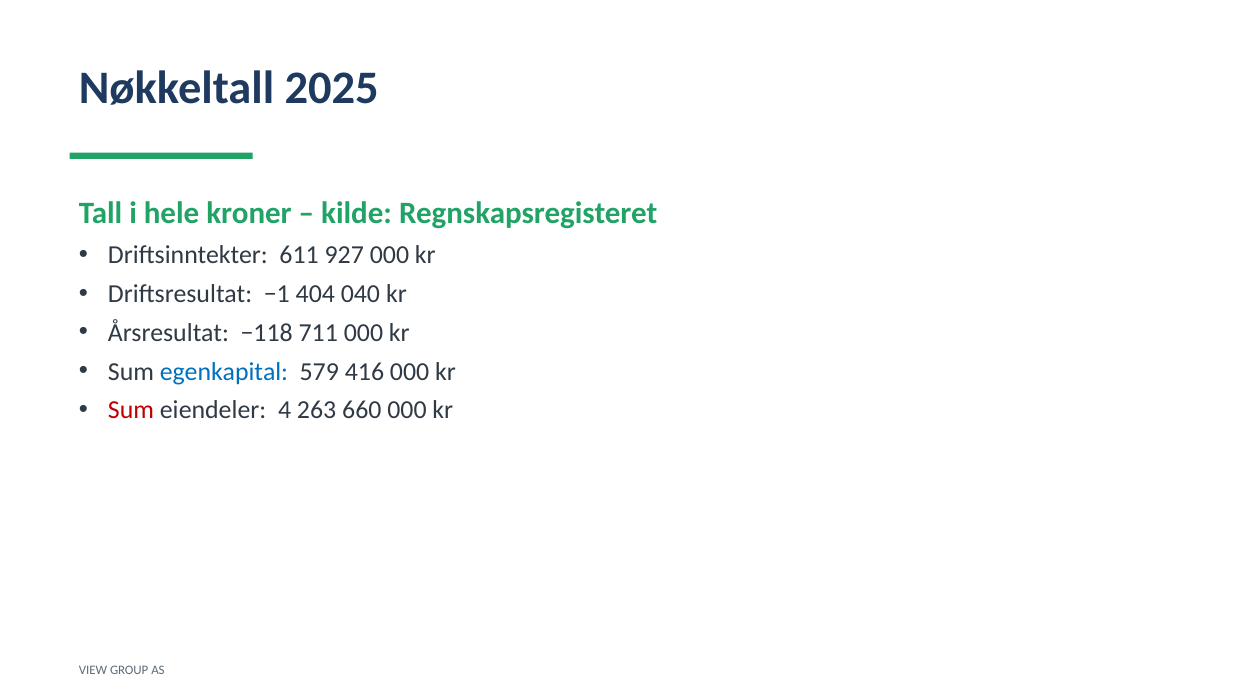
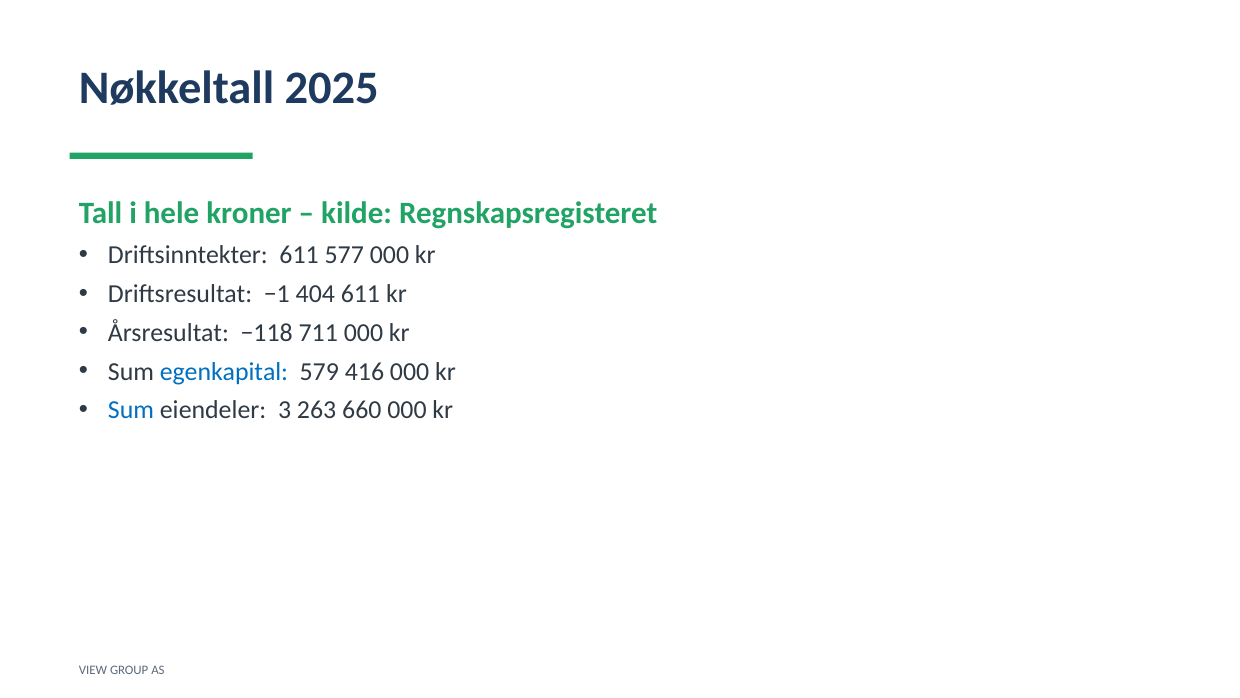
927: 927 -> 577 (344, 255)
404 040: 040 -> 611 (360, 294)
Sum colour: red -> blue (131, 410)
4: 4 -> 3 (285, 410)
